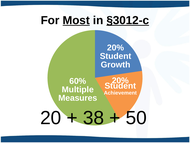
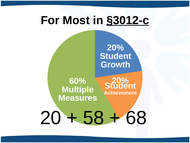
Most underline: present -> none (76, 20)
38: 38 -> 58 (93, 118)
50: 50 -> 68 (136, 118)
